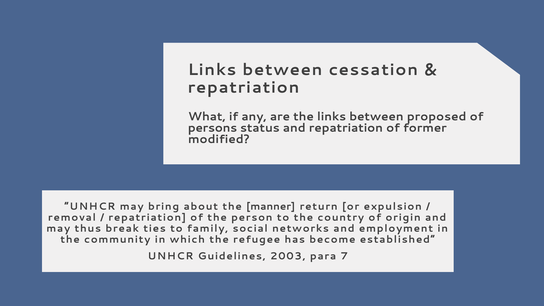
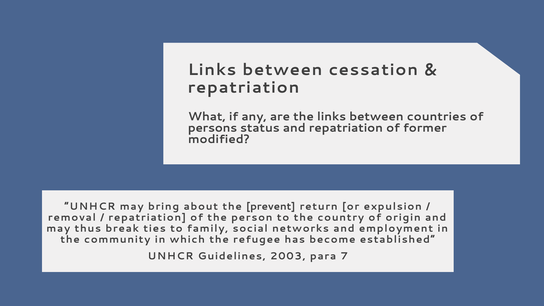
proposed: proposed -> countries (437, 117)
manner: manner -> prevent (271, 206)
